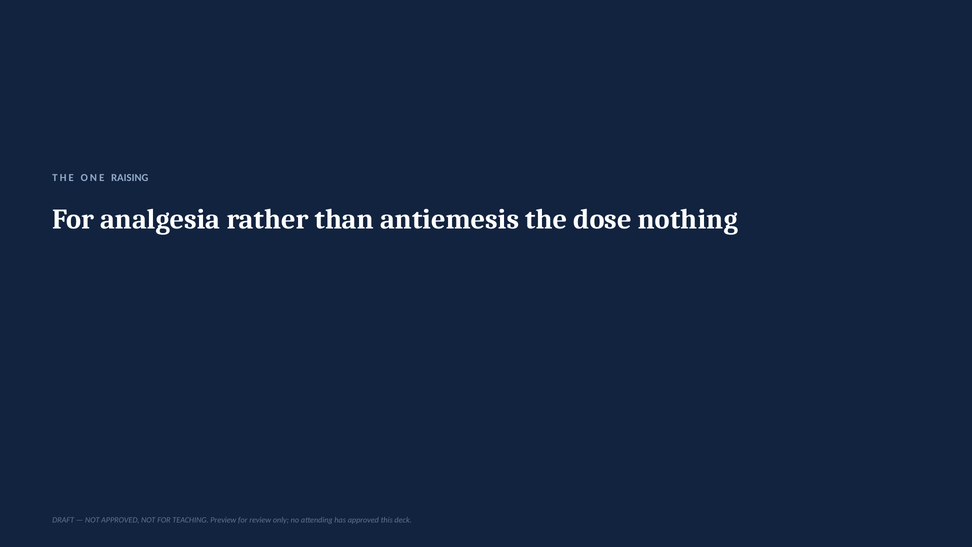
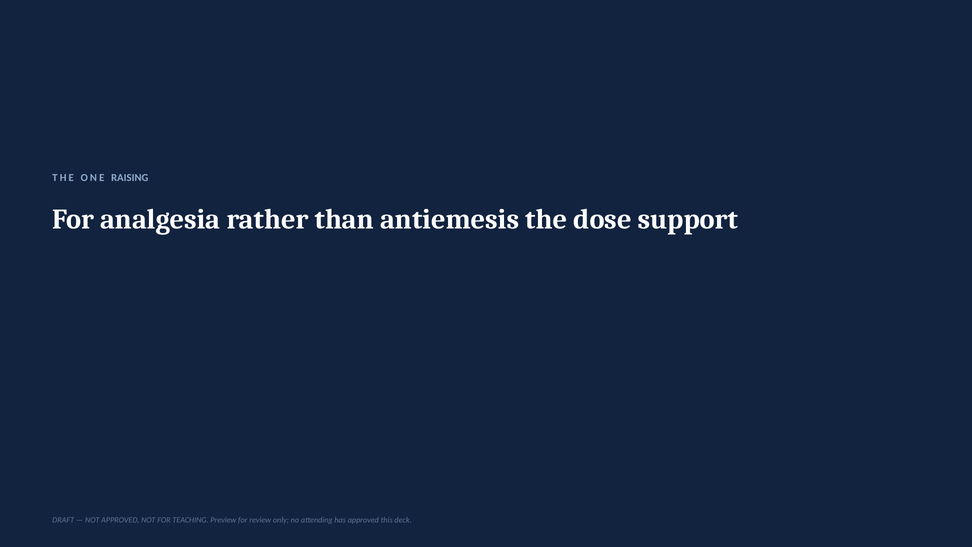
nothing: nothing -> support (688, 219)
